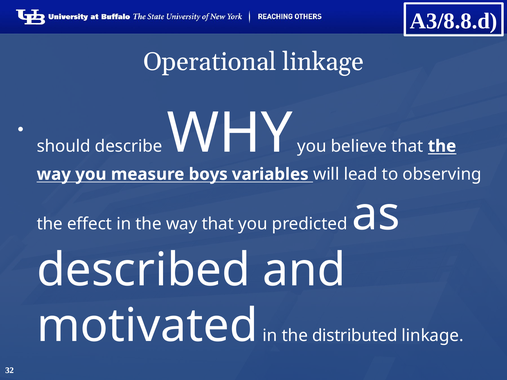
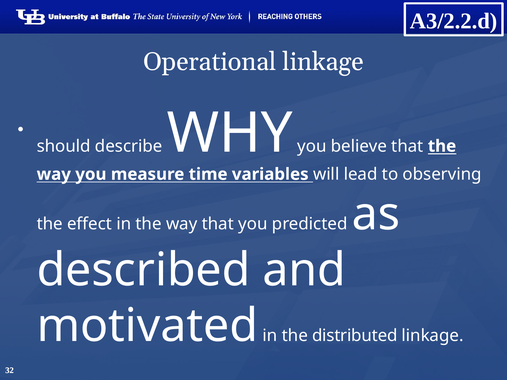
A3/8.8.d: A3/8.8.d -> A3/2.2.d (454, 21)
boys: boys -> time (208, 174)
